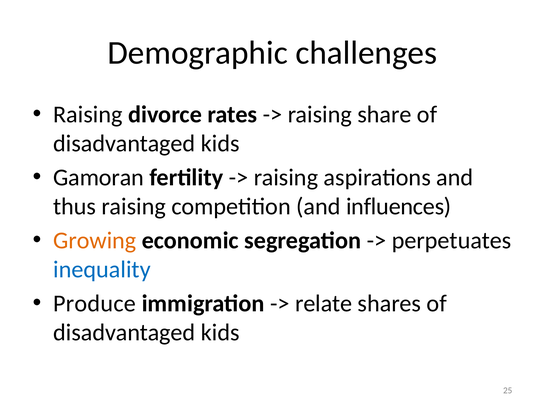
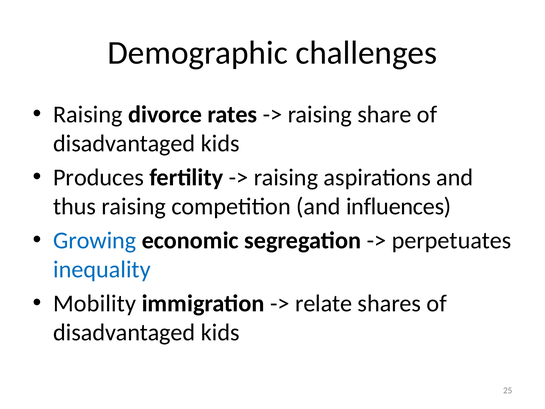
Gamoran: Gamoran -> Produces (99, 177)
Growing colour: orange -> blue (95, 240)
Produce: Produce -> Mobility (95, 303)
